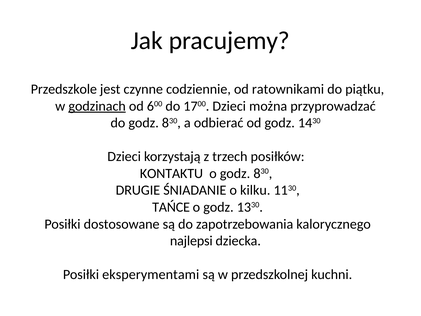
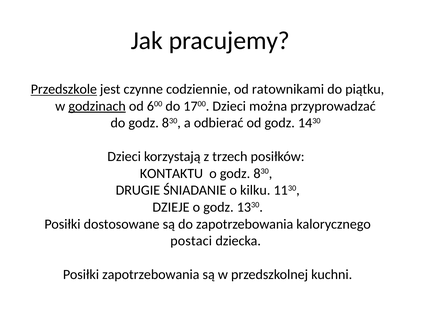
Przedszkole underline: none -> present (64, 89)
TAŃCE: TAŃCE -> DZIEJE (171, 207)
najlepsi: najlepsi -> postaci (191, 241)
Posiłki eksperymentami: eksperymentami -> zapotrzebowania (151, 274)
